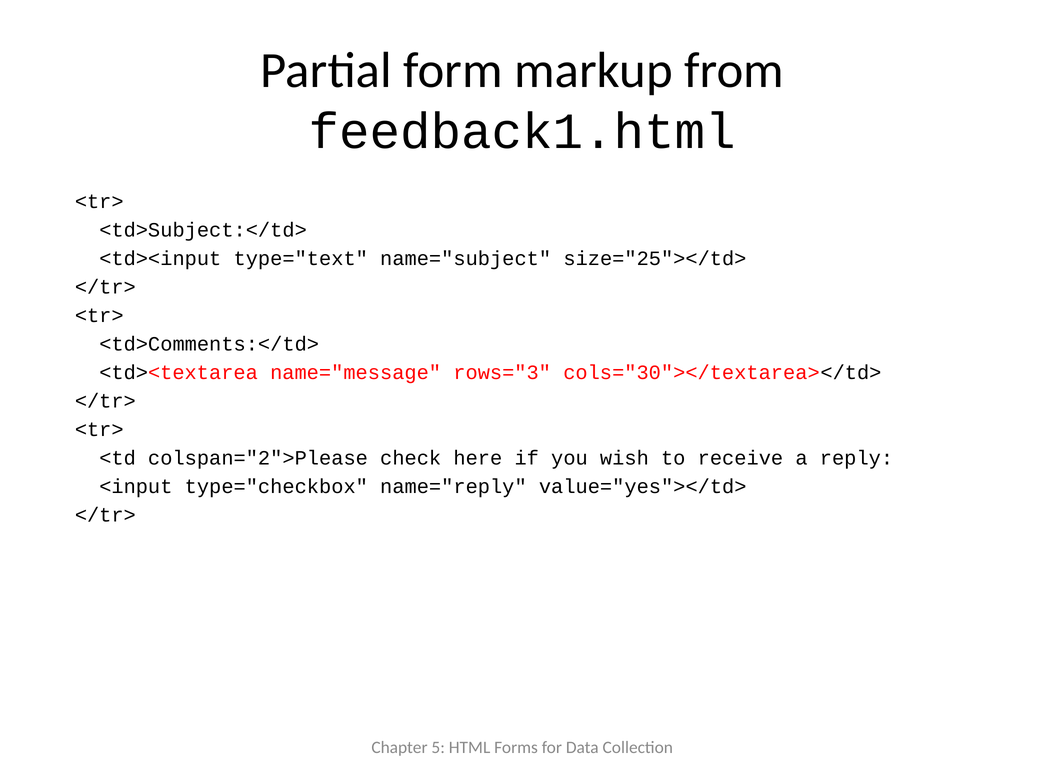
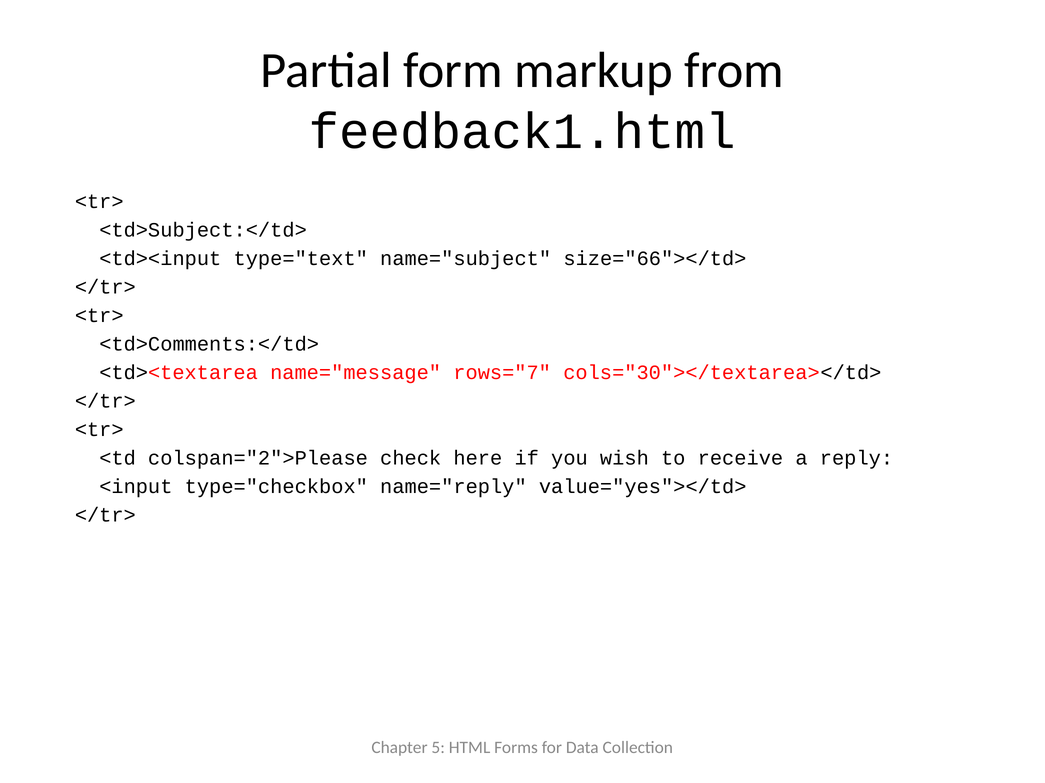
size="25"></td>: size="25"></td> -> size="66"></td> (655, 259)
rows="3: rows="3 -> rows="7 (502, 373)
